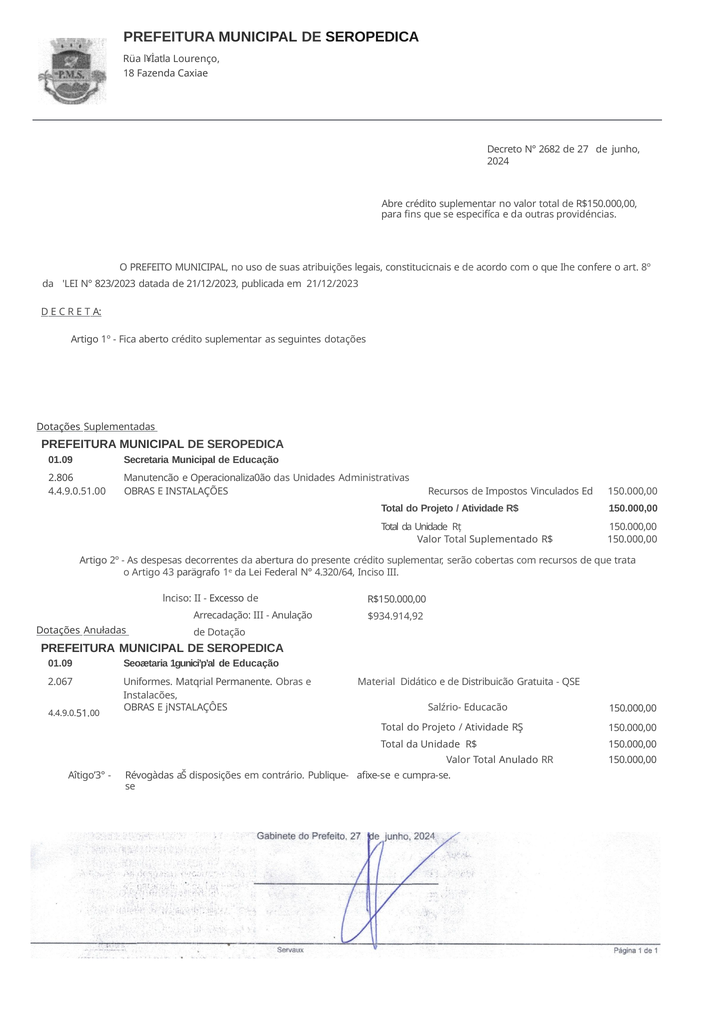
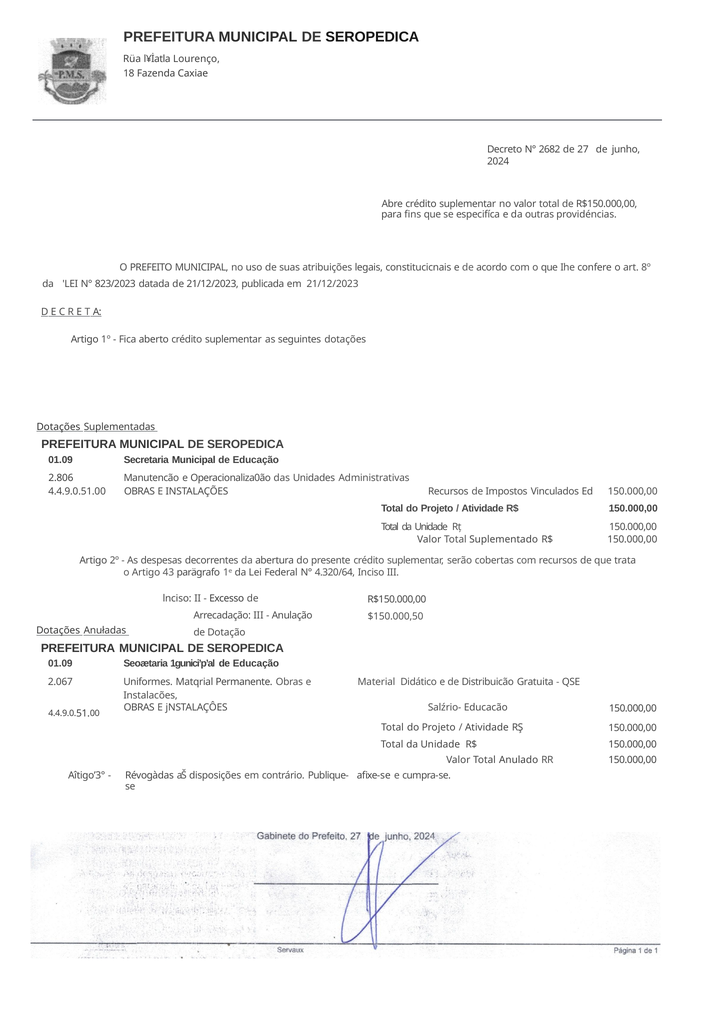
$934.914,92: $934.914,92 -> $150.000,50 (396, 617)
